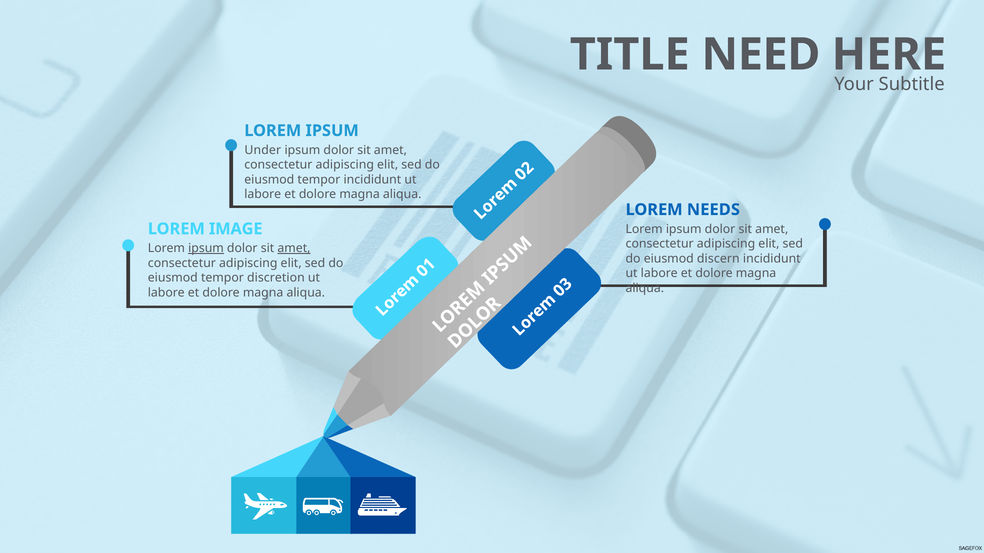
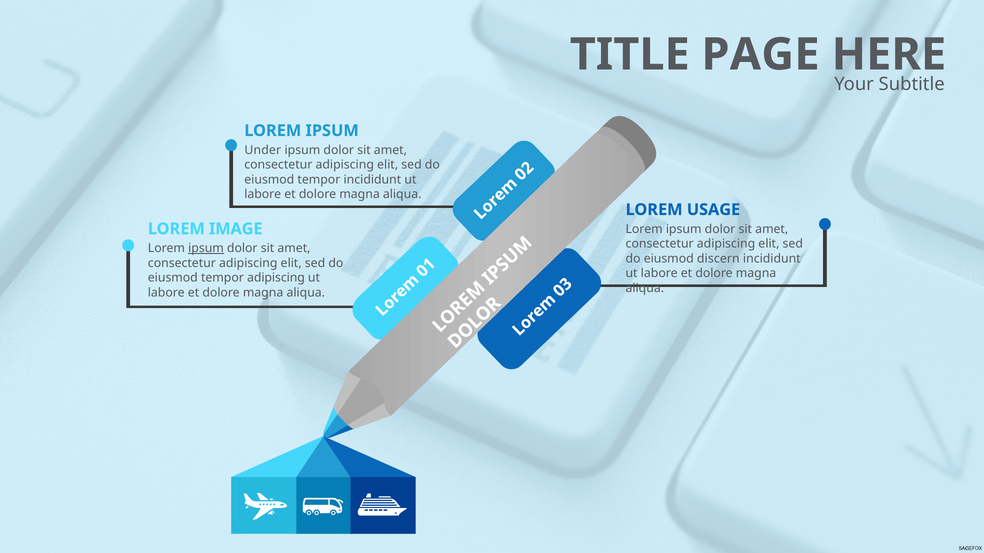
NEED: NEED -> PAGE (761, 55)
NEEDS: NEEDS -> USAGE (713, 210)
amet underline: present -> none (294, 248)
tempor discretion: discretion -> adipiscing (276, 278)
